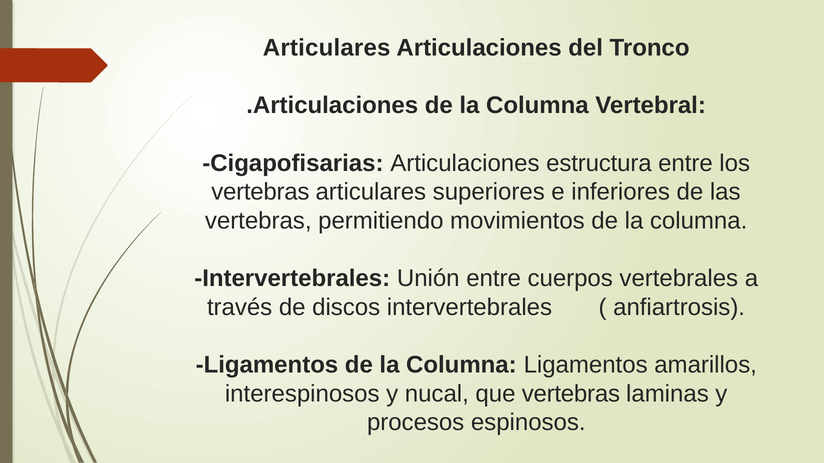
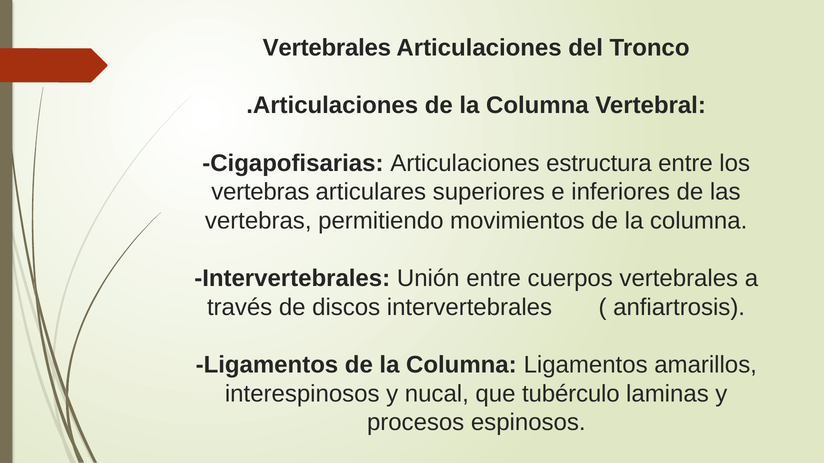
Articulares: Articulares -> Vertebrales (327, 48)
que vertebras: vertebras -> tubérculo (571, 394)
